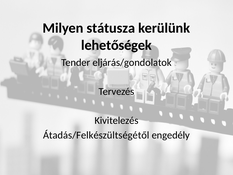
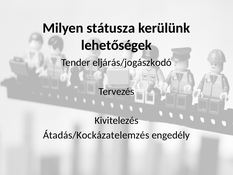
eljárás/gondolatok: eljárás/gondolatok -> eljárás/jogászkodó (132, 62)
Átadás/Felkészültségétől: Átadás/Felkészültségétől -> Átadás/Kockázatelemzés (96, 135)
